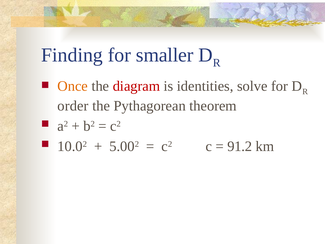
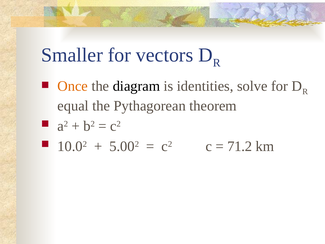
Finding: Finding -> Smaller (72, 55)
smaller: smaller -> vectors (165, 55)
diagram colour: red -> black (136, 86)
order: order -> equal (73, 106)
91.2: 91.2 -> 71.2 (240, 146)
